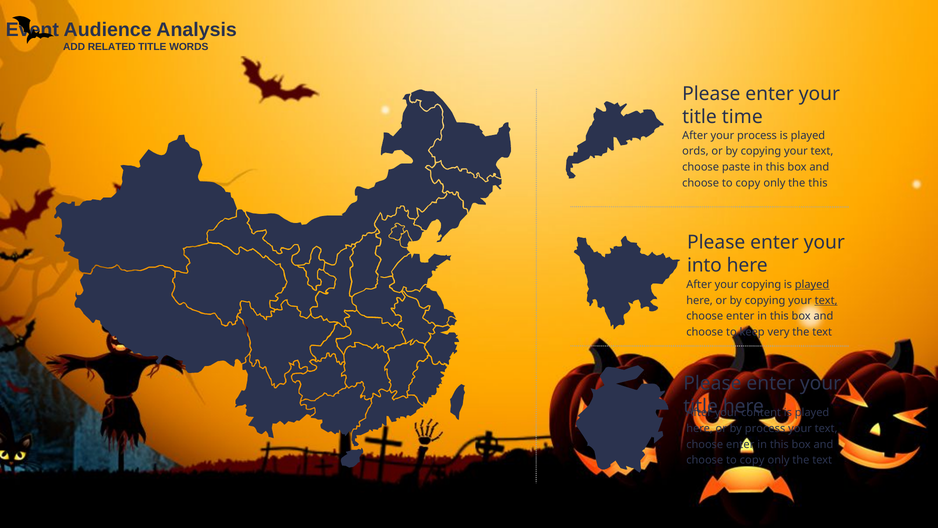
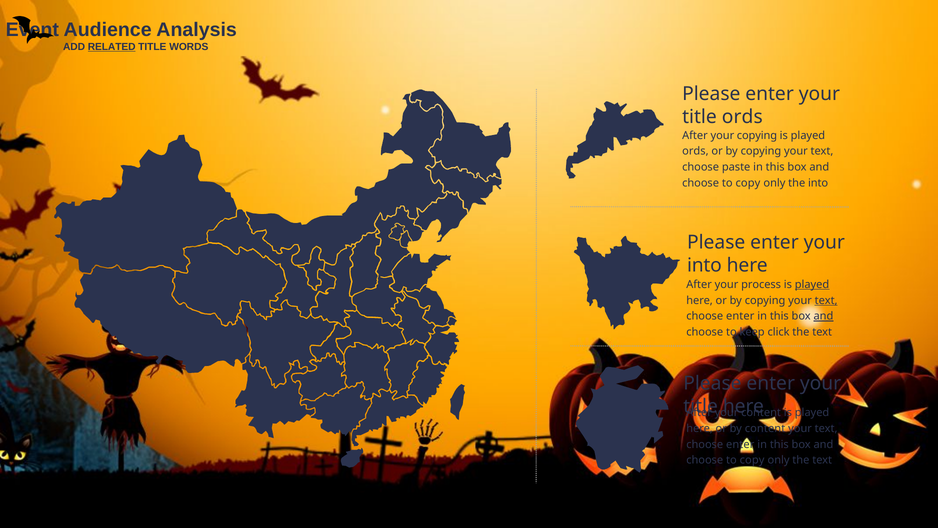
RELATED underline: none -> present (112, 47)
title time: time -> ords (742, 117)
your process: process -> copying (757, 135)
the this: this -> into (818, 183)
your copying: copying -> process (761, 284)
and underline: none -> present (823, 316)
very: very -> click (779, 332)
by process: process -> content (765, 428)
